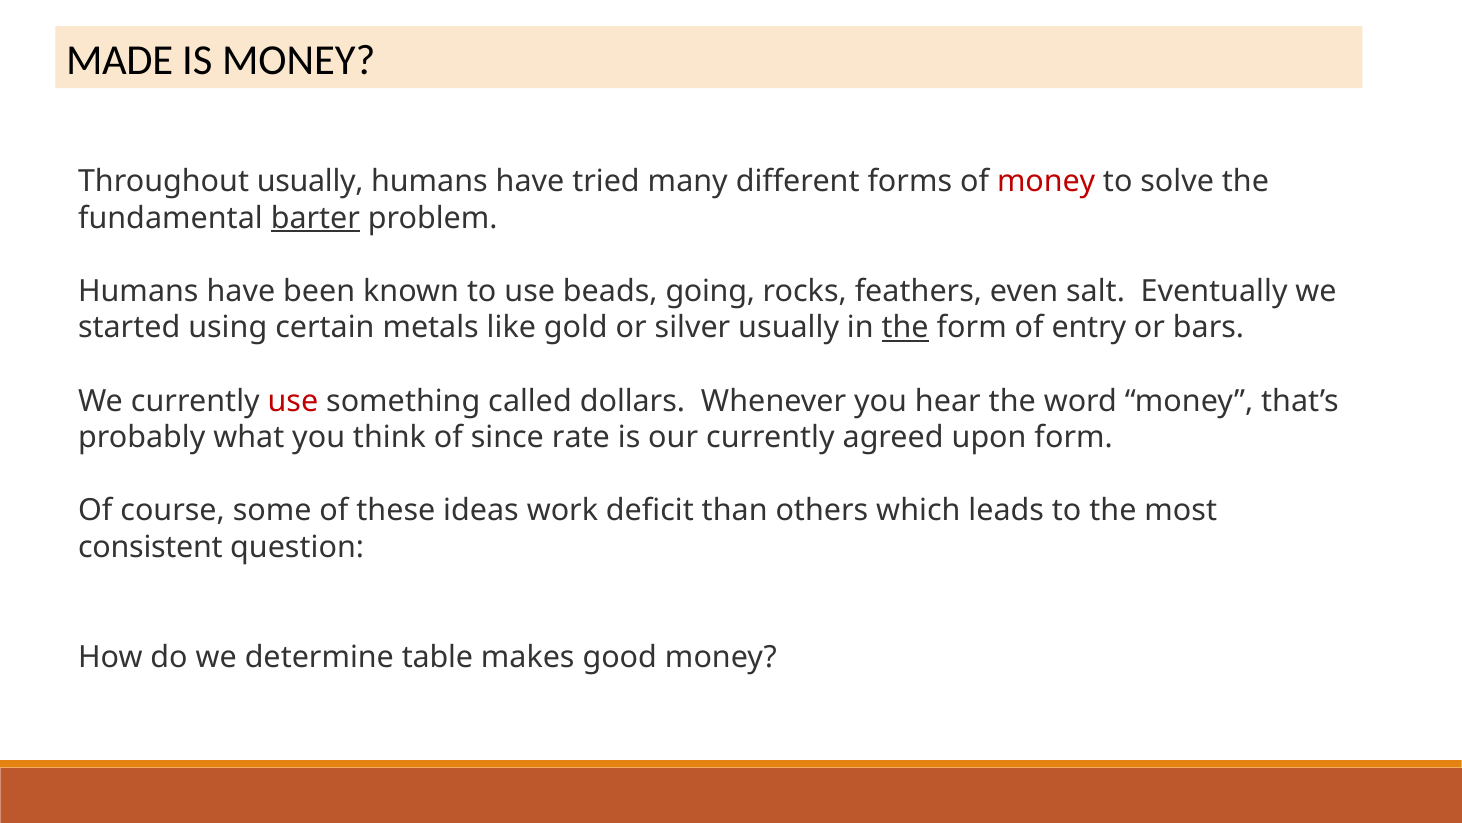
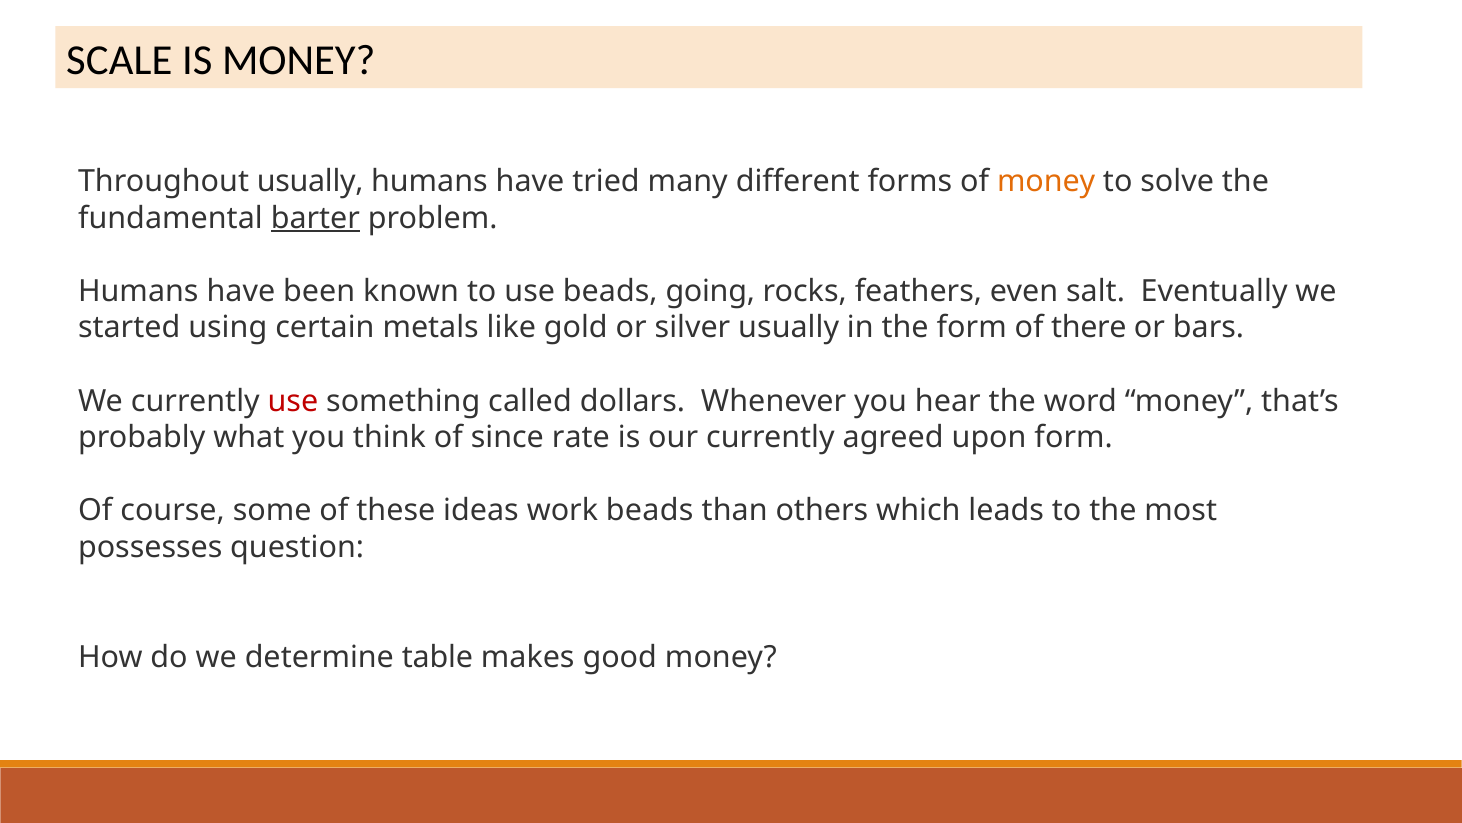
MADE: MADE -> SCALE (119, 60)
money colour: red -> orange (1046, 181)
the underline: present -> none (905, 328)
entry: entry -> there (1089, 328)
work deficit: deficit -> beads (650, 510)
consistent: consistent -> possesses (150, 547)
